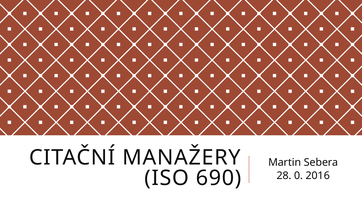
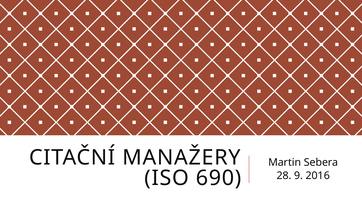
0: 0 -> 9 (299, 176)
